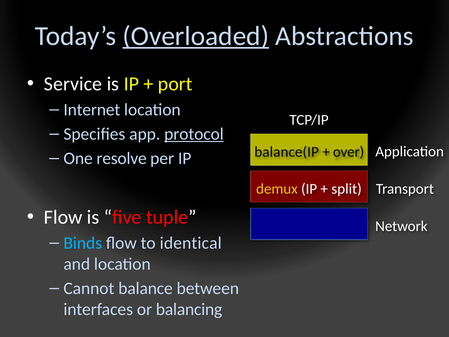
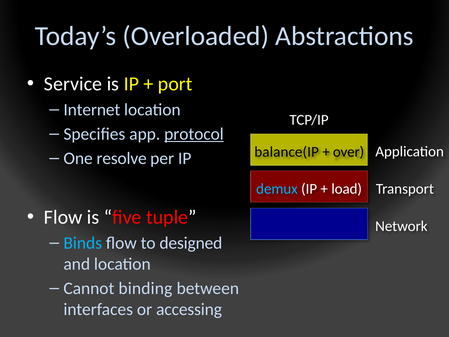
Overloaded underline: present -> none (196, 36)
demux colour: yellow -> light blue (277, 189)
split: split -> load (347, 189)
identical: identical -> designed (191, 243)
balance: balance -> binding (145, 288)
balancing: balancing -> accessing (189, 309)
